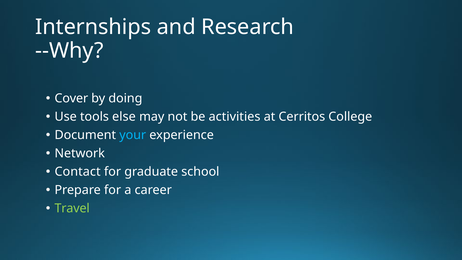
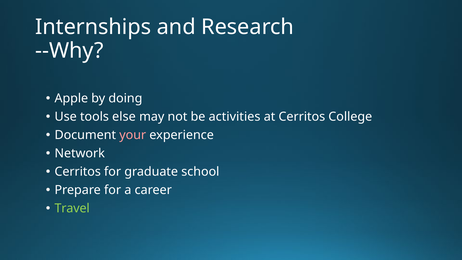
Cover: Cover -> Apple (71, 98)
your colour: light blue -> pink (133, 135)
Contact: Contact -> Cerritos (78, 172)
